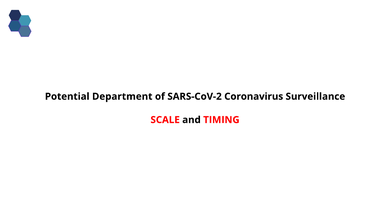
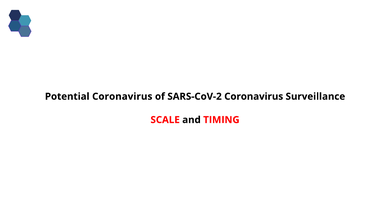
Potential Department: Department -> Coronavirus (122, 97)
